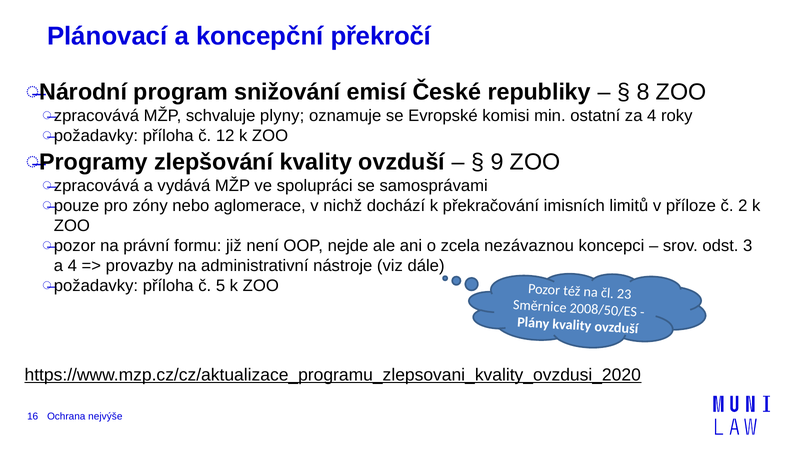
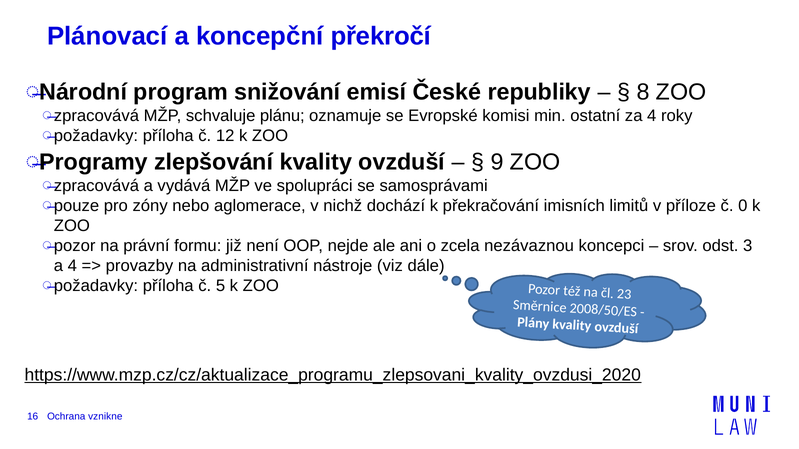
plyny: plyny -> plánu (282, 116)
2: 2 -> 0 (743, 206)
nejvýše: nejvýše -> vznikne (105, 417)
